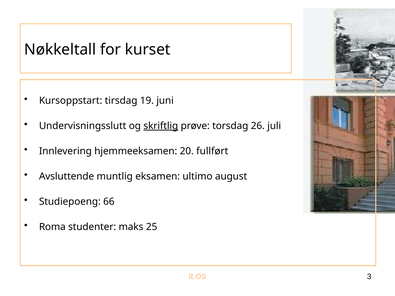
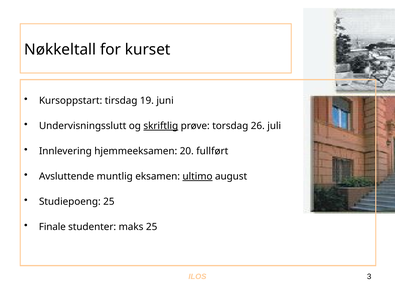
ultimo underline: none -> present (198, 177)
Studiepoeng 66: 66 -> 25 (109, 202)
Roma: Roma -> Finale (52, 227)
